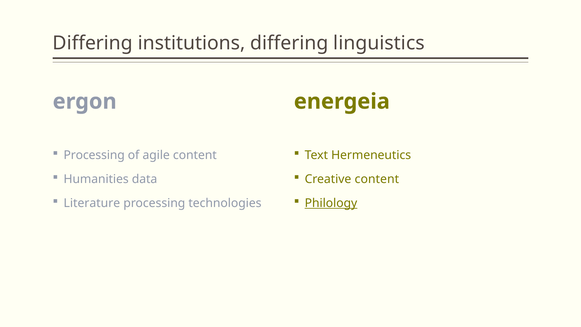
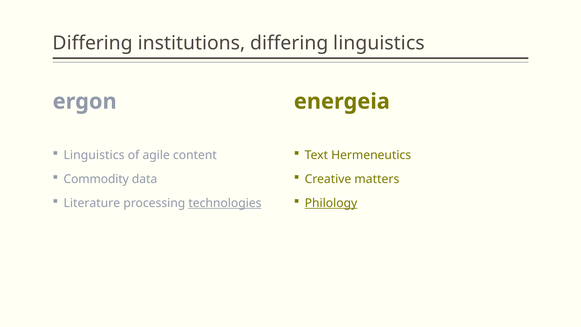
Processing: Processing -> Linguistics (94, 155)
Humanities: Humanities -> Commodity (96, 179)
Creative content: content -> matters (377, 179)
technologies underline: none -> present (225, 203)
